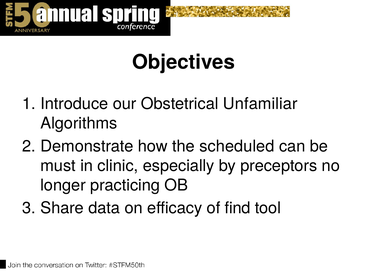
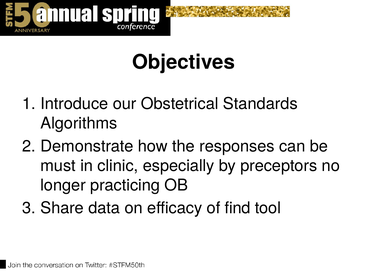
Unfamiliar: Unfamiliar -> Standards (260, 104)
scheduled: scheduled -> responses (237, 146)
